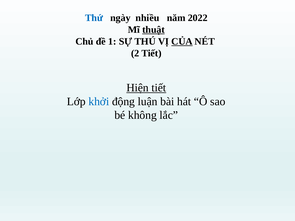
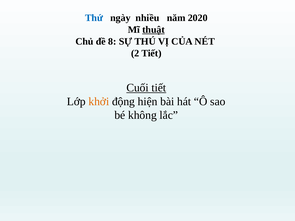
2022: 2022 -> 2020 (198, 18)
1: 1 -> 8 (112, 41)
CỦA underline: present -> none (182, 41)
Hiện: Hiện -> Cuối (138, 88)
khởi colour: blue -> orange (99, 102)
luận: luận -> hiện (148, 102)
